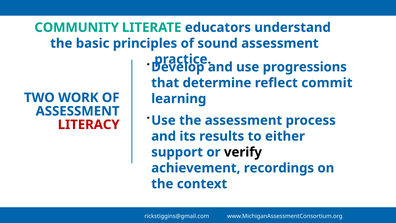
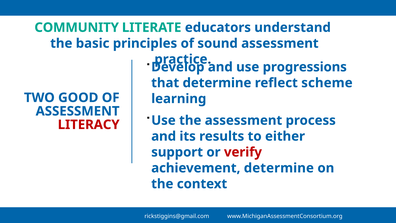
commit: commit -> scheme (327, 83)
WORK: WORK -> GOOD (78, 98)
verify colour: black -> red (243, 152)
achievement recordings: recordings -> determine (279, 168)
